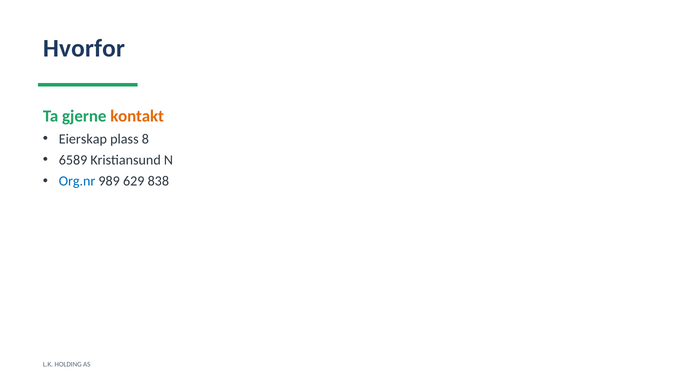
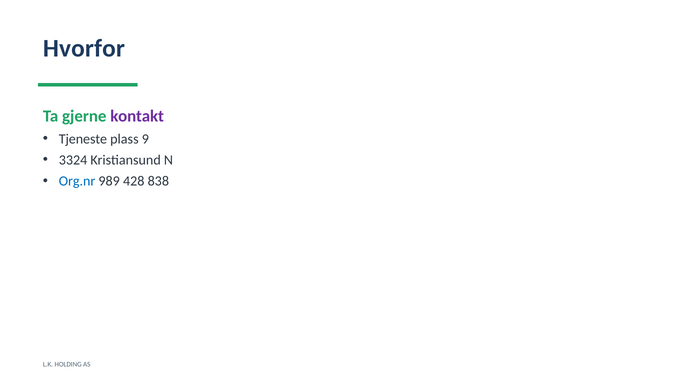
kontakt colour: orange -> purple (137, 116)
Eierskap: Eierskap -> Tjeneste (83, 139)
8: 8 -> 9 (145, 139)
6589: 6589 -> 3324 (73, 160)
629: 629 -> 428 (134, 181)
